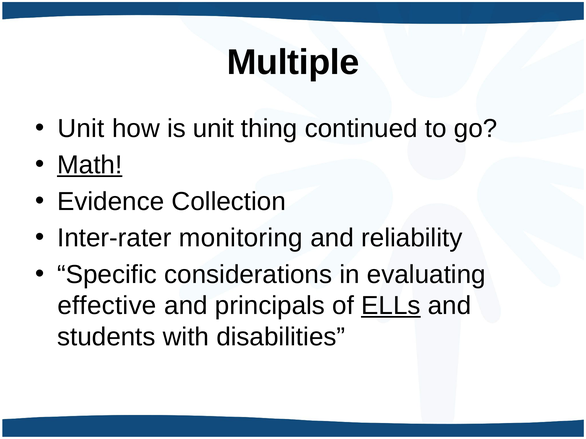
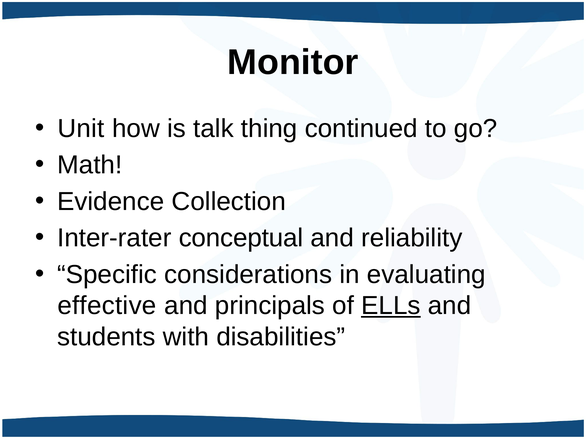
Multiple: Multiple -> Monitor (293, 63)
is unit: unit -> talk (213, 129)
Math underline: present -> none (90, 165)
monitoring: monitoring -> conceptual (241, 238)
